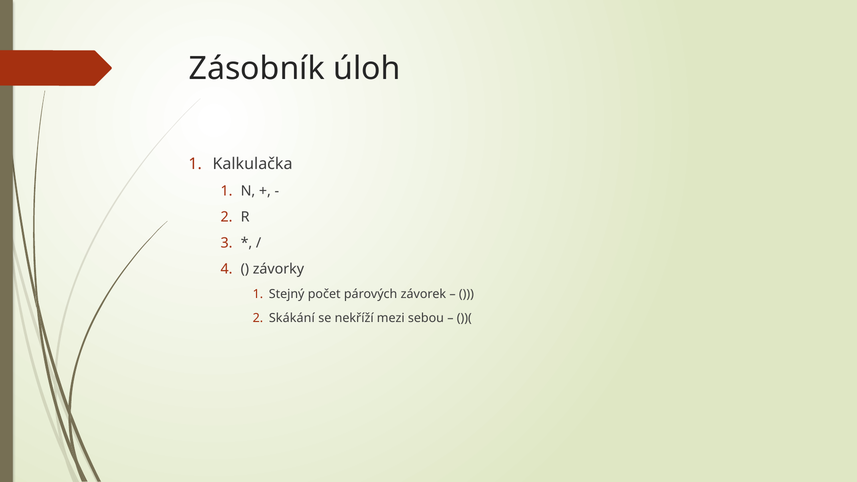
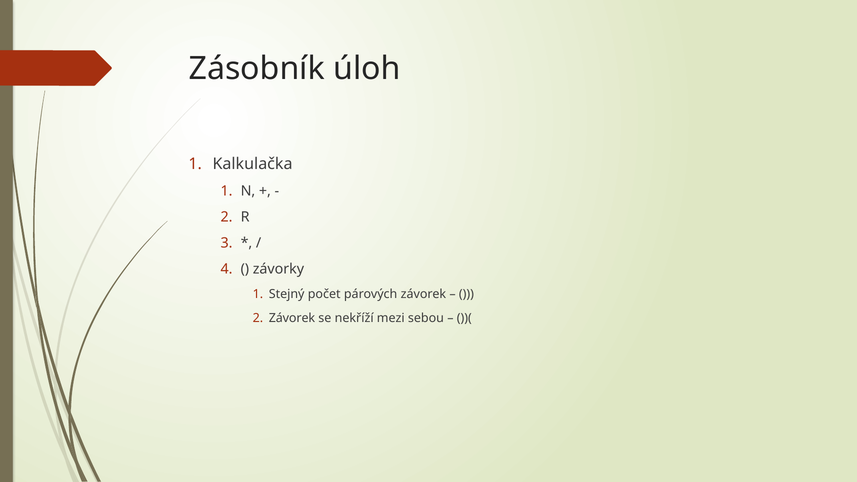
Skákání: Skákání -> Závorek (292, 318)
